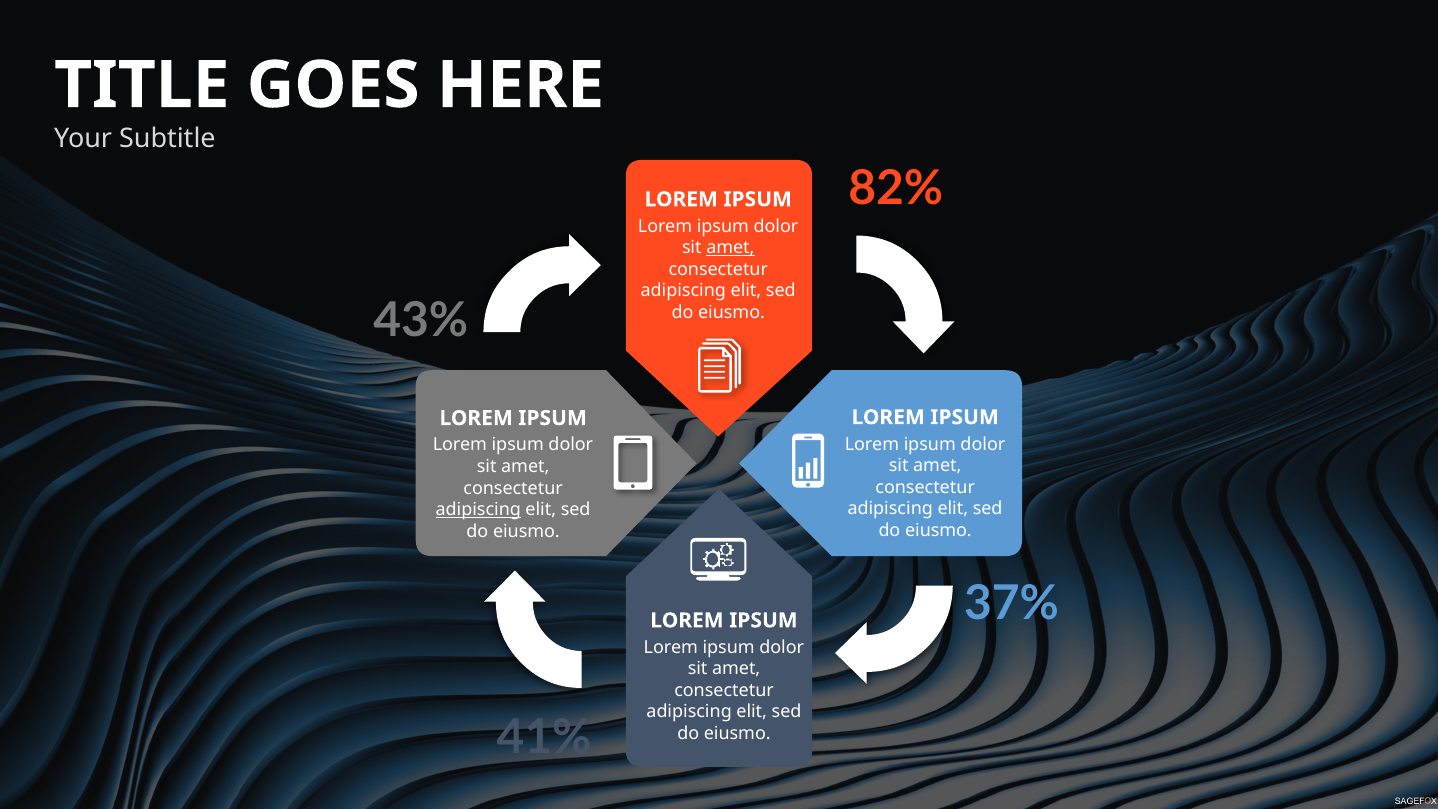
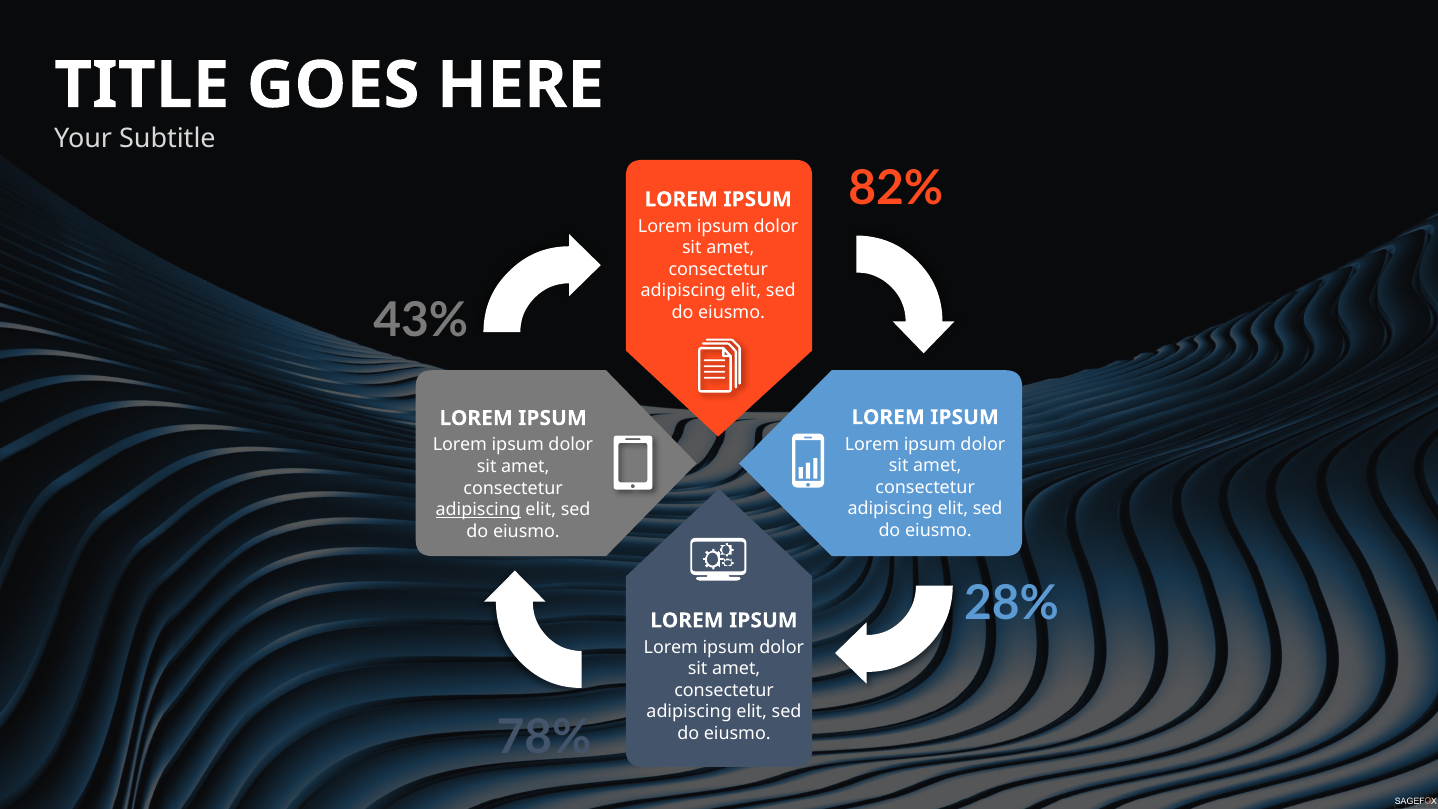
amet underline: present -> none (730, 248)
37%: 37% -> 28% (1011, 604)
41%: 41% -> 78% (544, 737)
